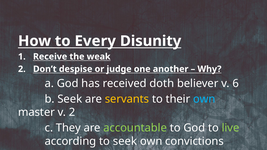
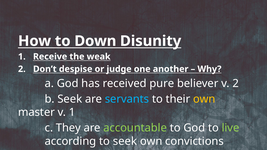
Every: Every -> Down (95, 41)
doth: doth -> pure (162, 84)
v 6: 6 -> 2 (236, 84)
servants colour: yellow -> light blue (127, 99)
own colour: light blue -> yellow (204, 99)
v 2: 2 -> 1 (72, 112)
